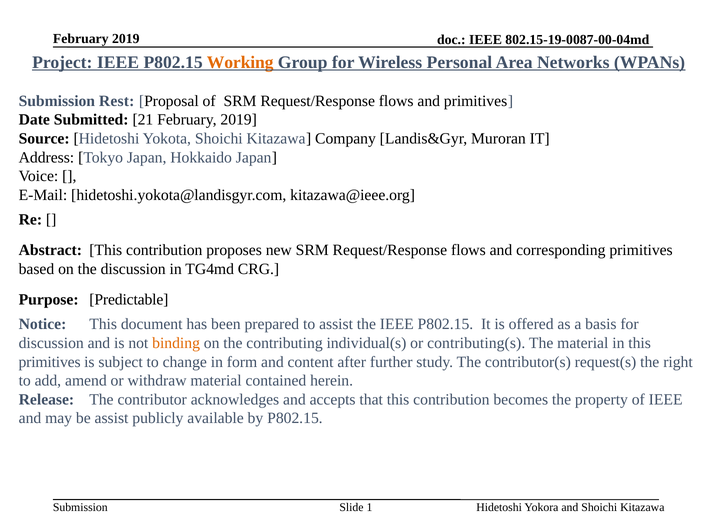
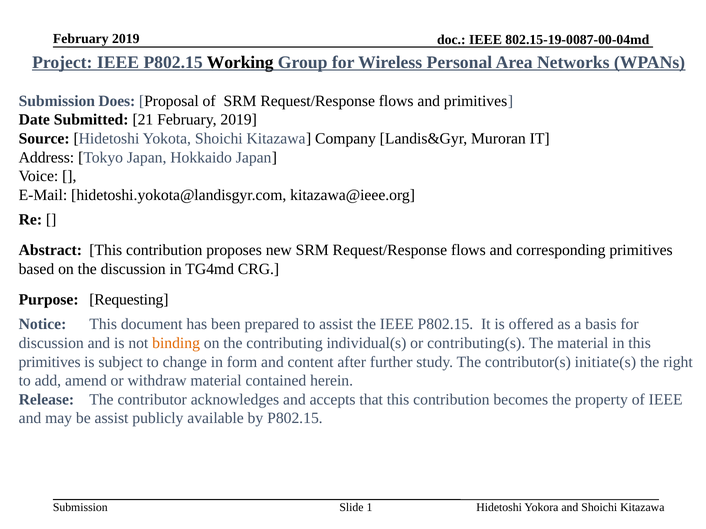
Working colour: orange -> black (240, 62)
Rest: Rest -> Does (117, 101)
Predictable: Predictable -> Requesting (129, 300)
request(s: request(s -> initiate(s (605, 362)
